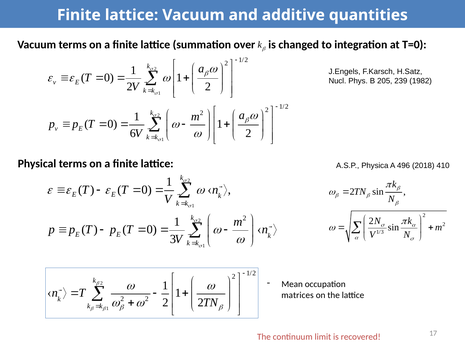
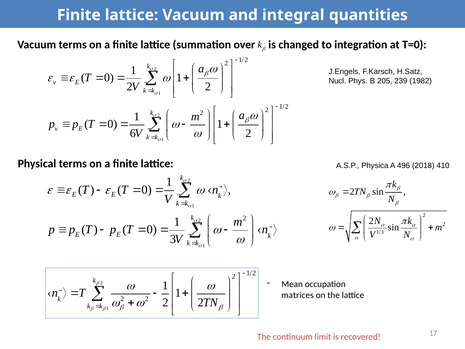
additive: additive -> integral (293, 15)
